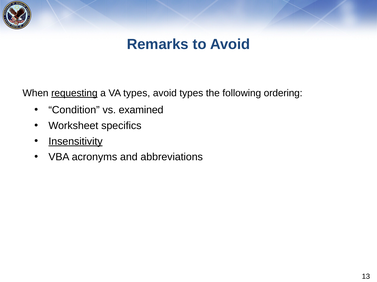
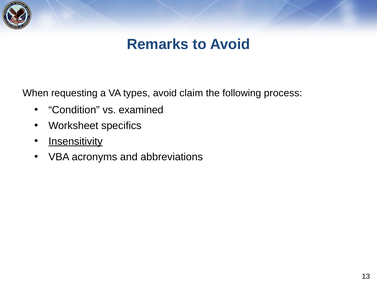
requesting underline: present -> none (74, 93)
avoid types: types -> claim (191, 93)
ordering: ordering -> process (283, 93)
